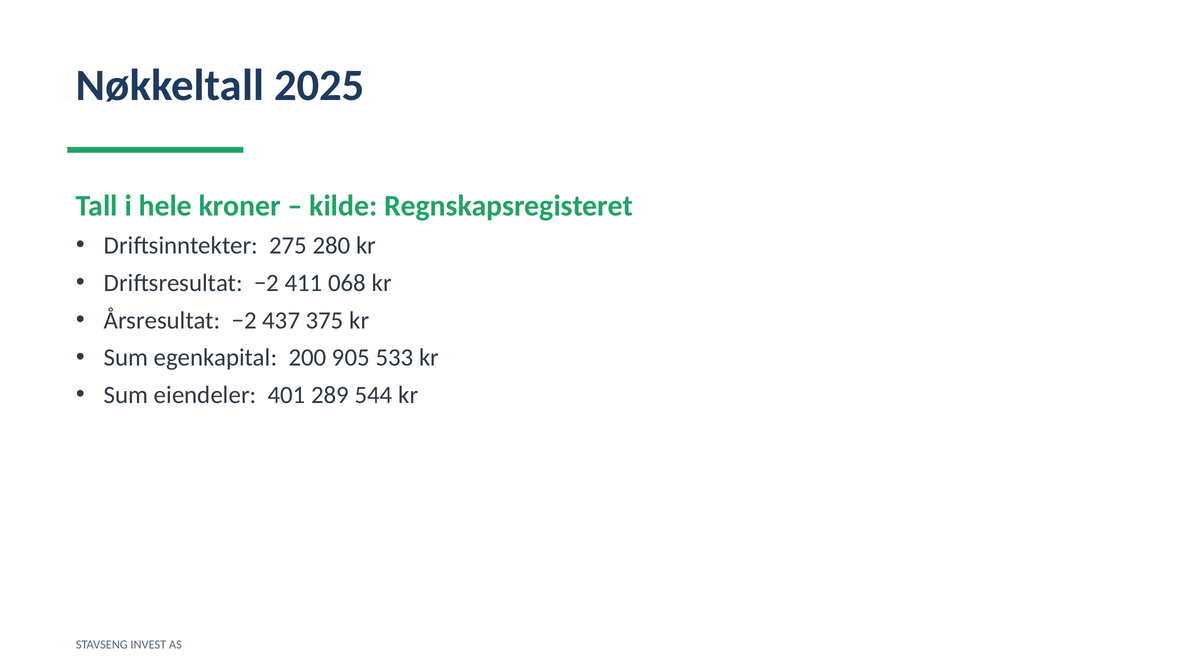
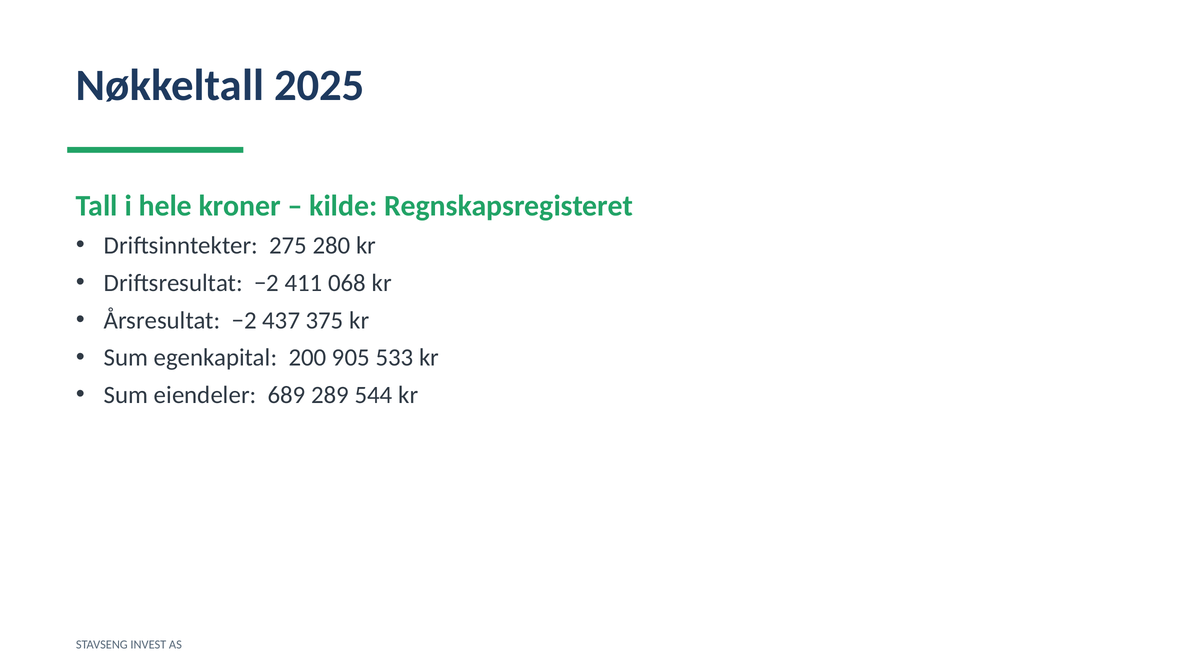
401: 401 -> 689 (287, 395)
